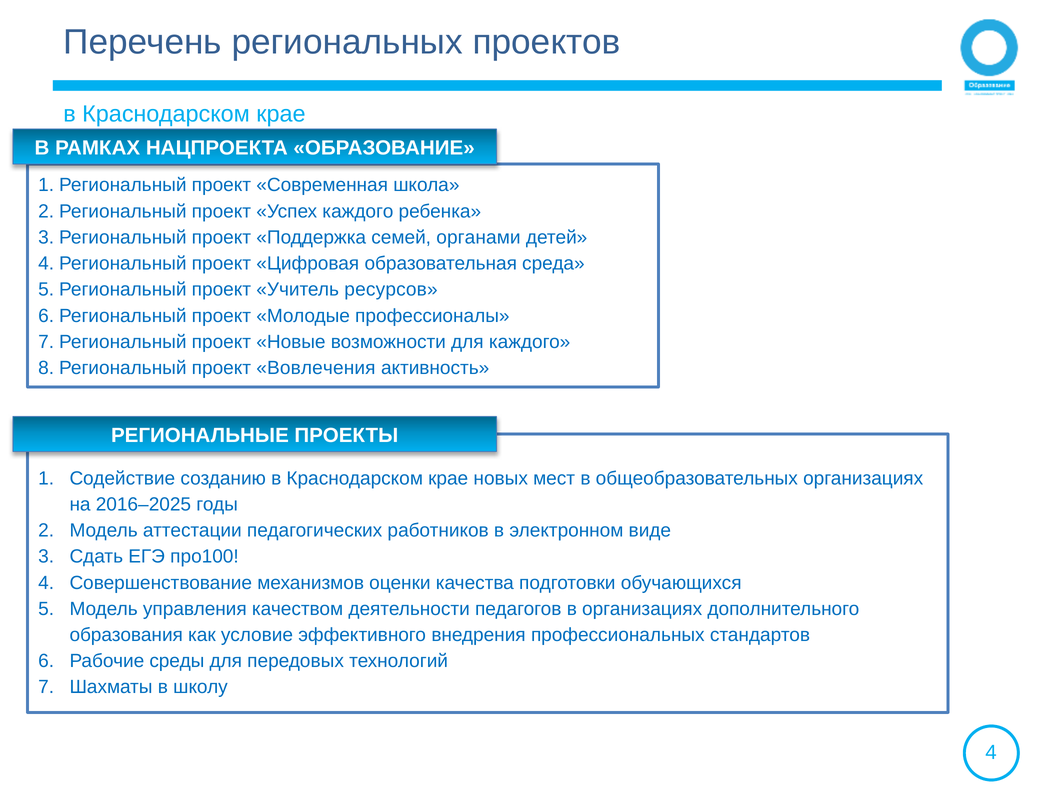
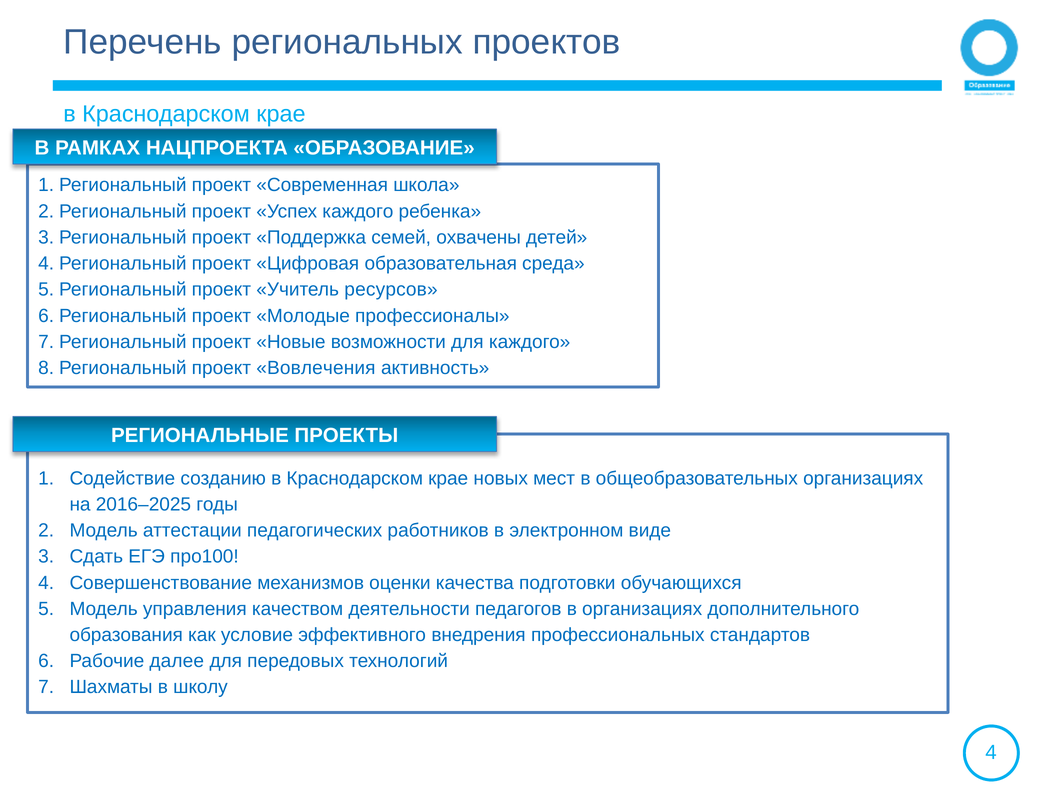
органами: органами -> охвачены (479, 237)
среды: среды -> далее (177, 661)
